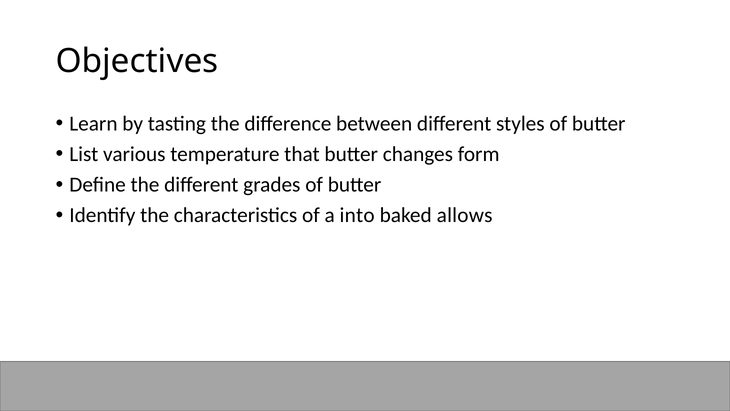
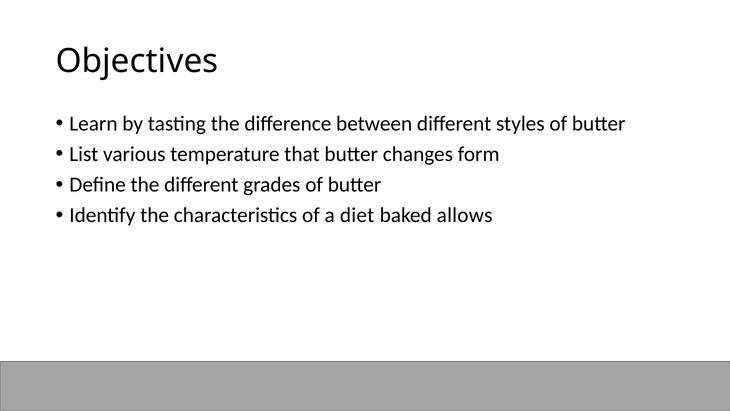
into: into -> diet (357, 215)
